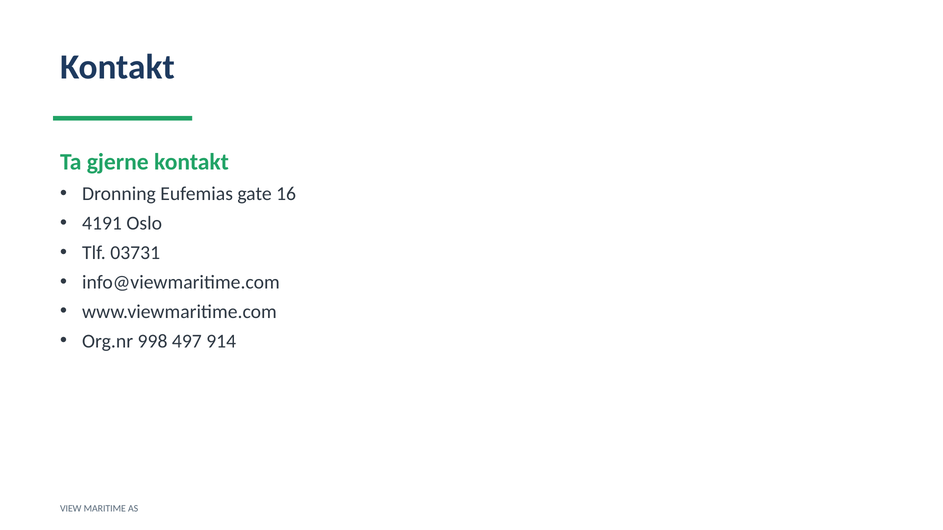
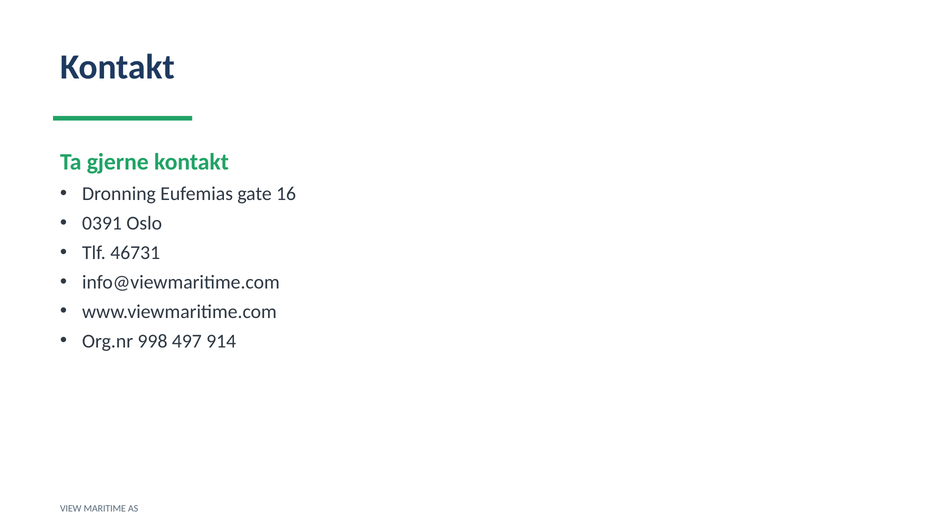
4191: 4191 -> 0391 (102, 223)
03731: 03731 -> 46731 (135, 253)
